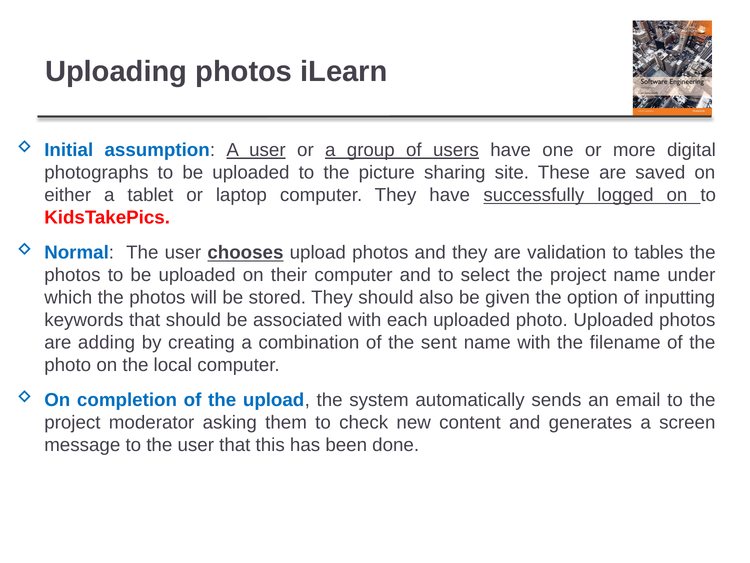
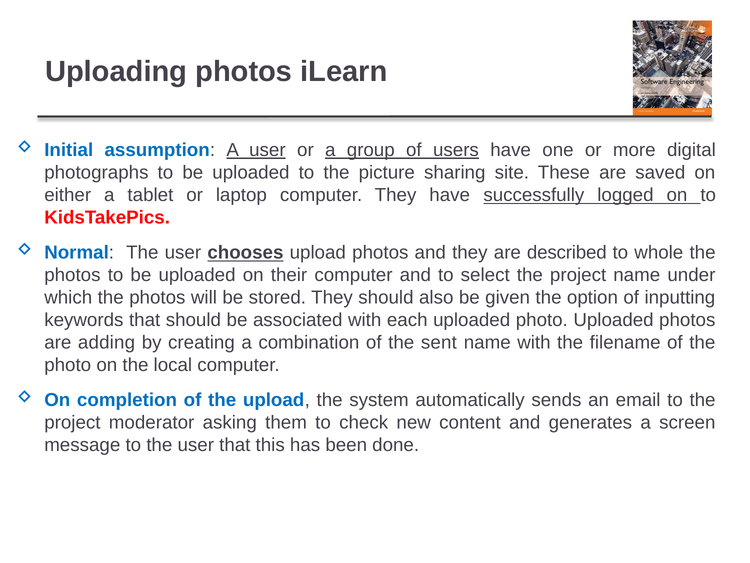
validation: validation -> described (567, 252)
tables: tables -> whole (659, 252)
